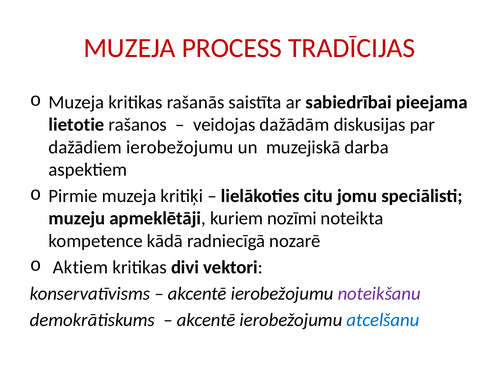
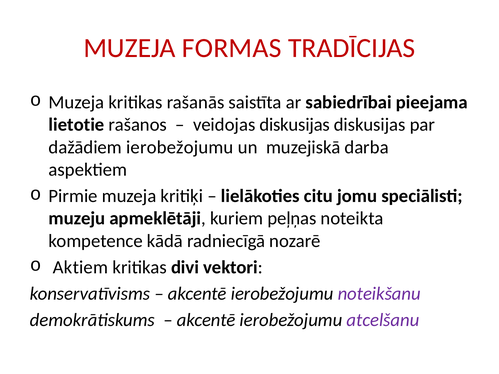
PROCESS: PROCESS -> FORMAS (232, 48)
veidojas dažādām: dažādām -> diskusijas (295, 125)
nozīmi: nozīmi -> peļņas (292, 219)
atcelšanu colour: blue -> purple (383, 320)
